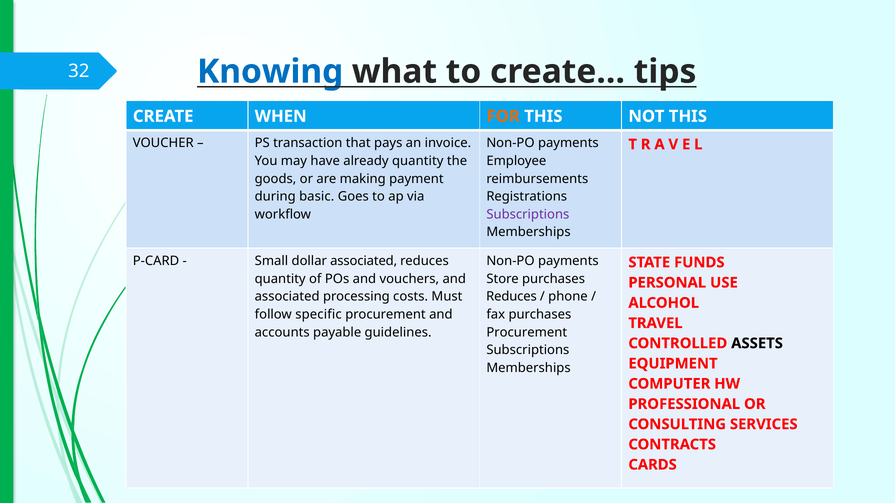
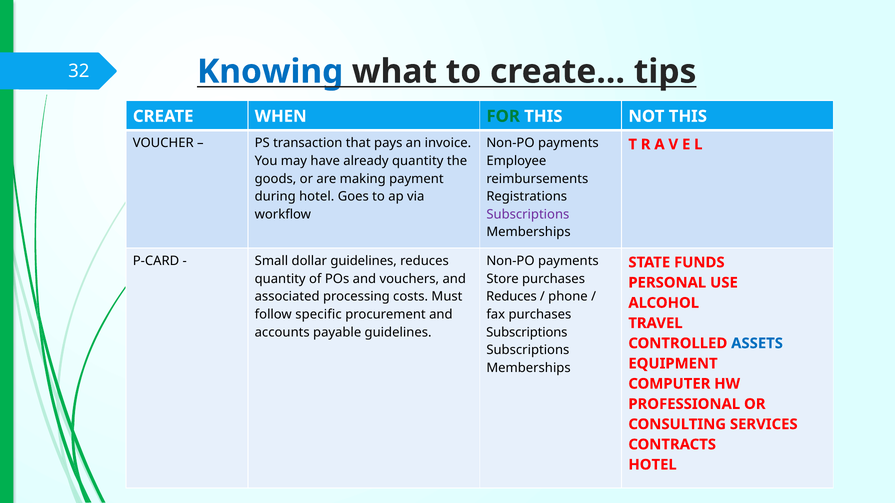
FOR colour: orange -> green (503, 116)
during basic: basic -> hotel (317, 197)
dollar associated: associated -> guidelines (364, 261)
Procurement: Procurement -> Subscriptions (527, 333)
ASSETS colour: black -> blue (757, 344)
CARDS: CARDS -> HOTEL (653, 465)
